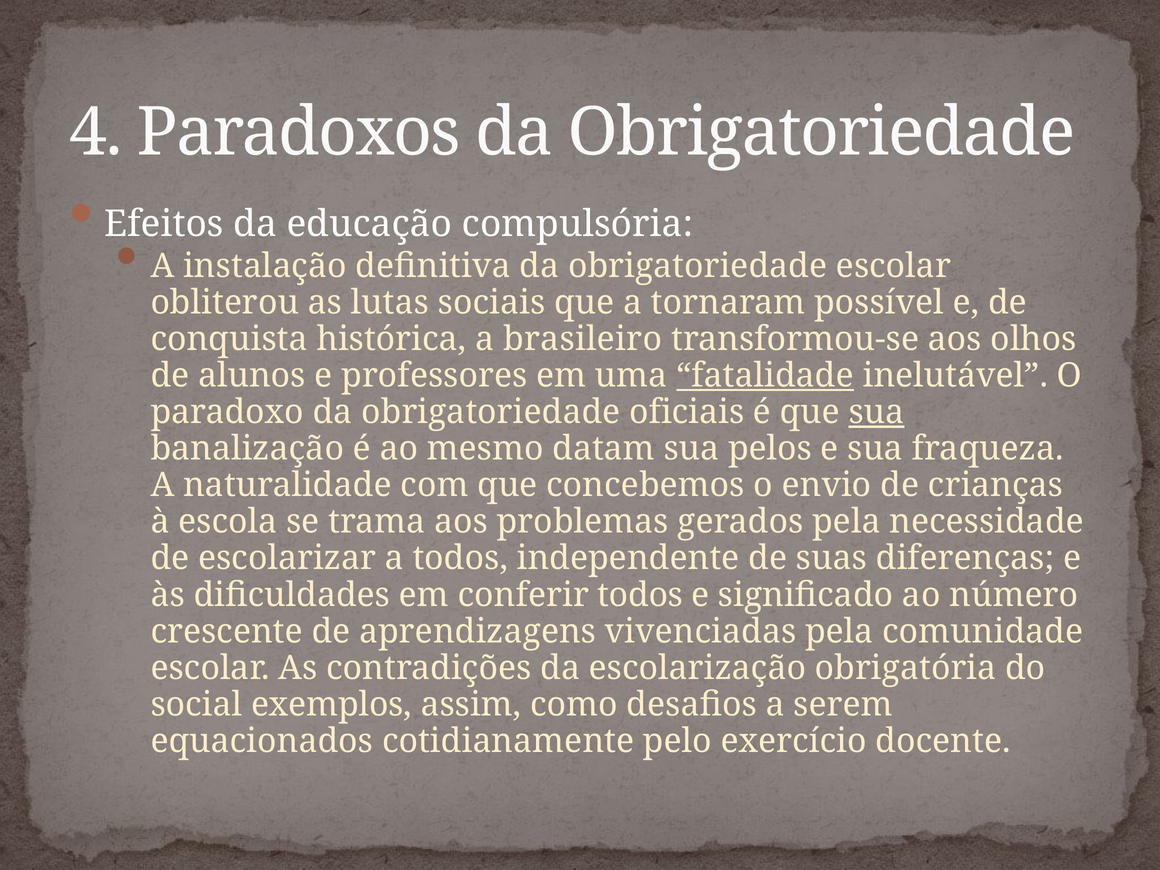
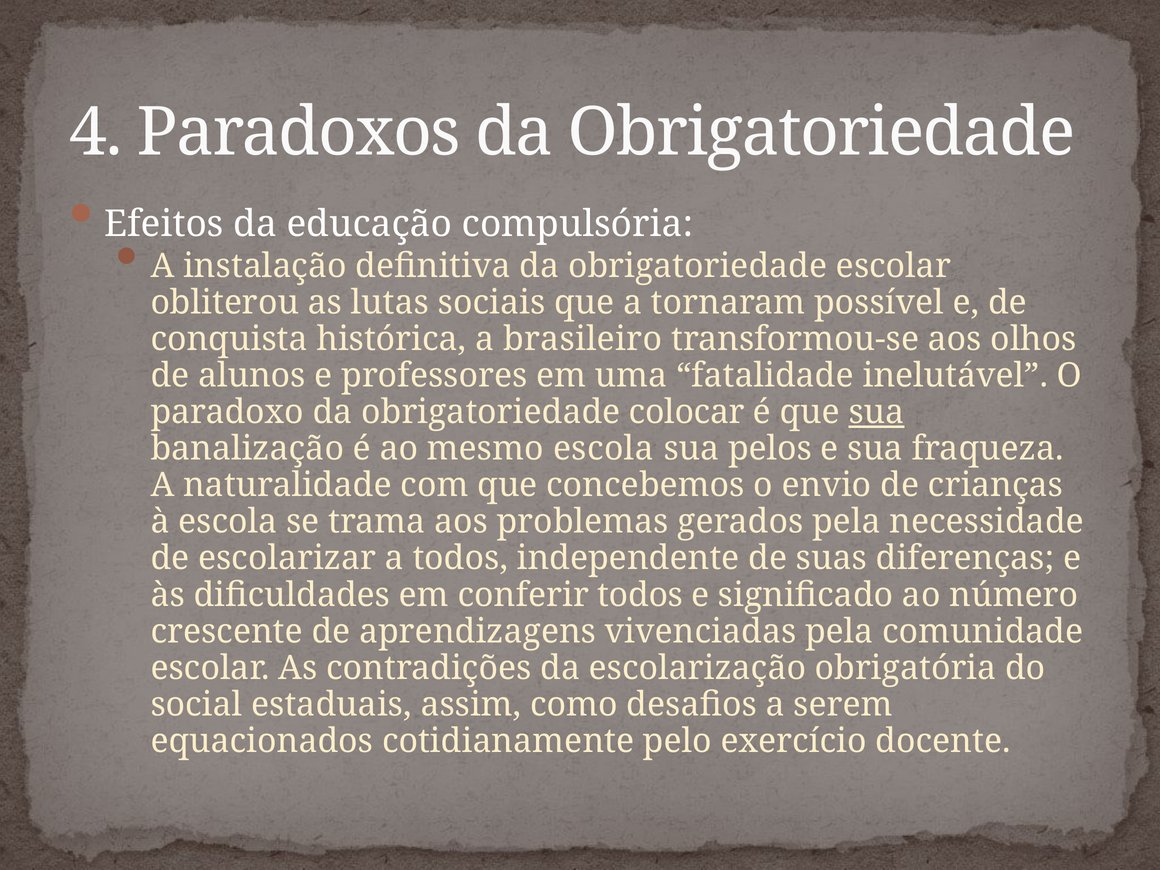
fatalidade underline: present -> none (765, 376)
oficiais: oficiais -> colocar (687, 412)
mesmo datam: datam -> escola (603, 449)
exemplos: exemplos -> estaduais (331, 704)
